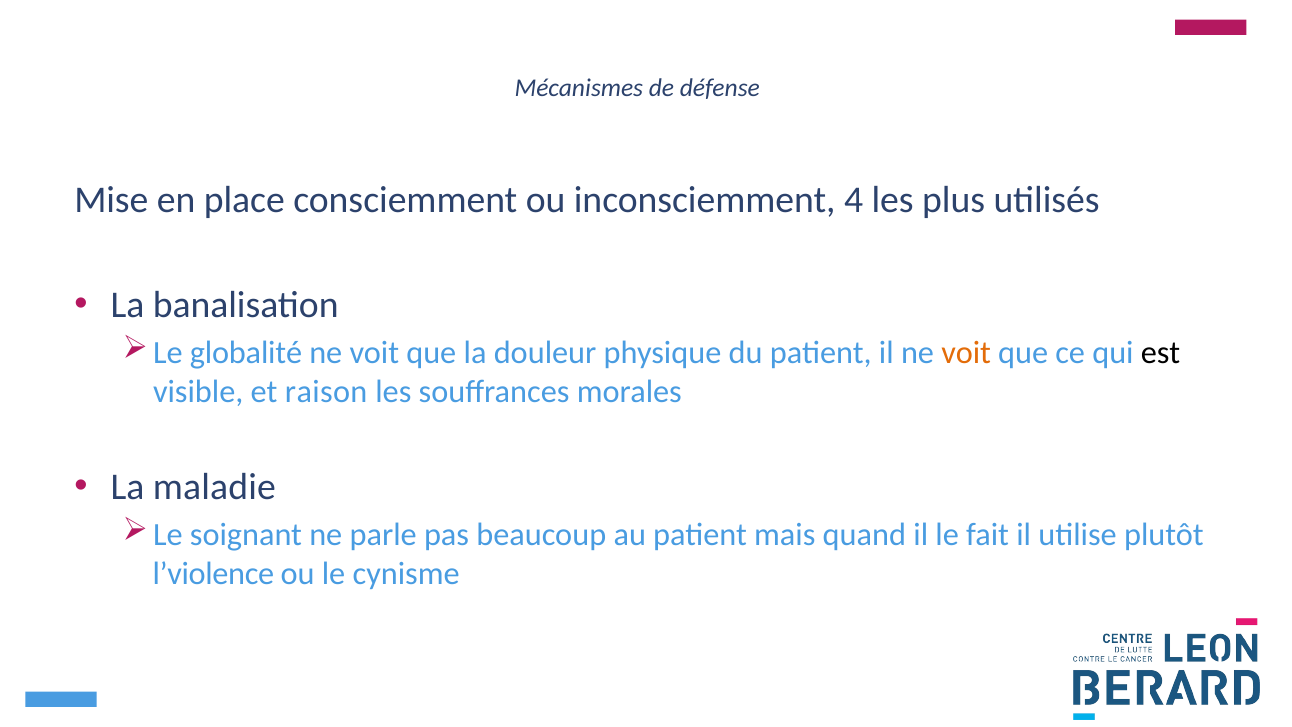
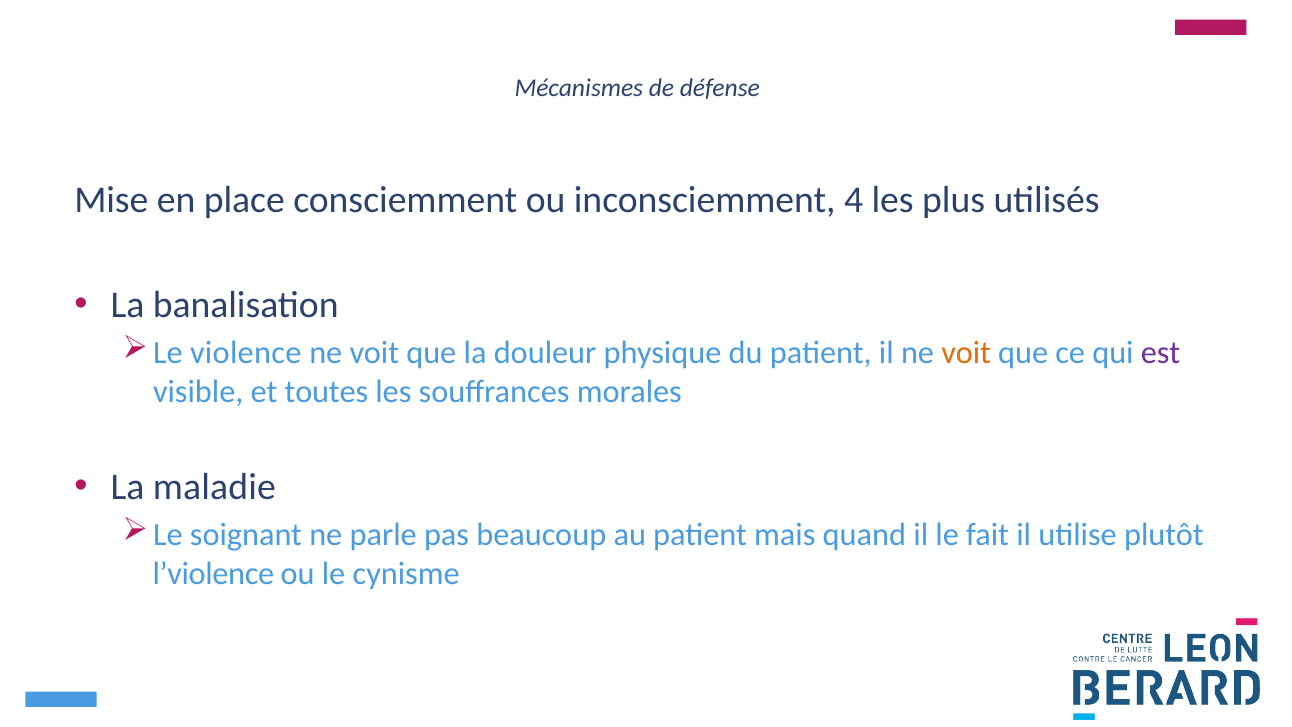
globalité: globalité -> violence (246, 353)
est colour: black -> purple (1161, 353)
raison: raison -> toutes (326, 392)
